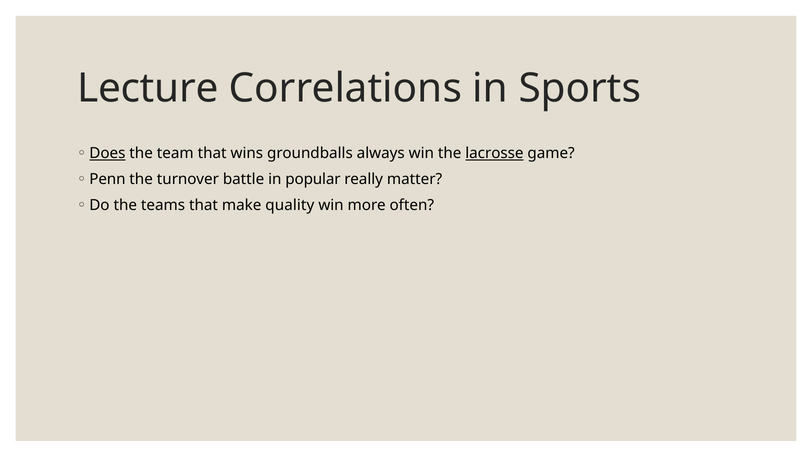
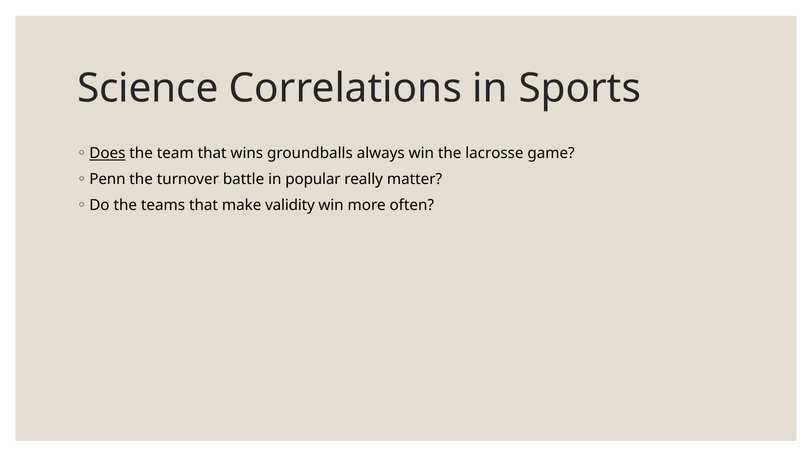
Lecture: Lecture -> Science (148, 88)
lacrosse underline: present -> none (494, 153)
quality: quality -> validity (290, 205)
